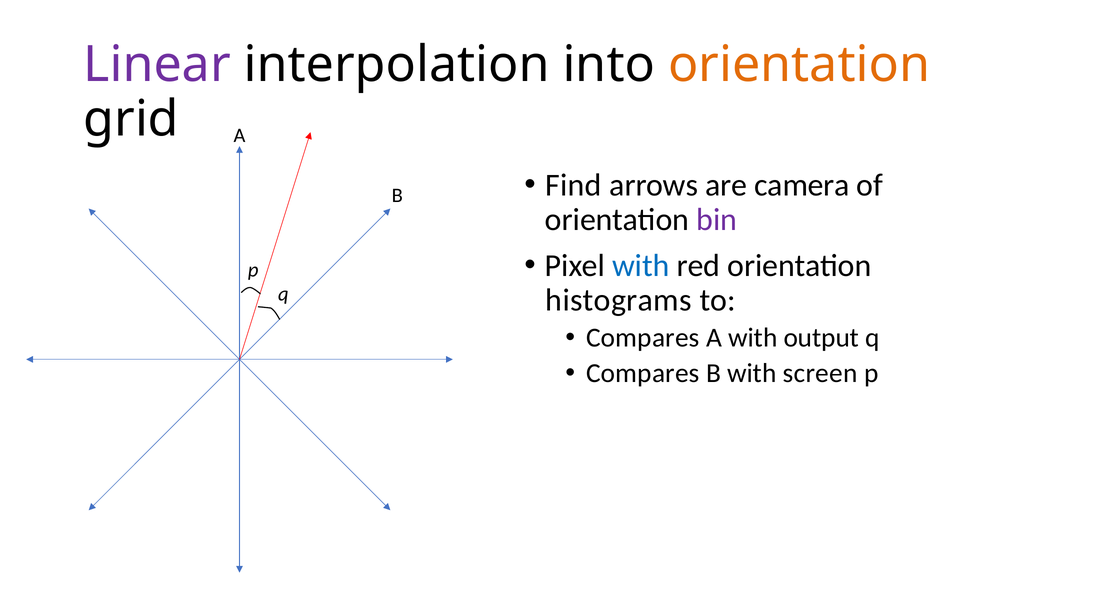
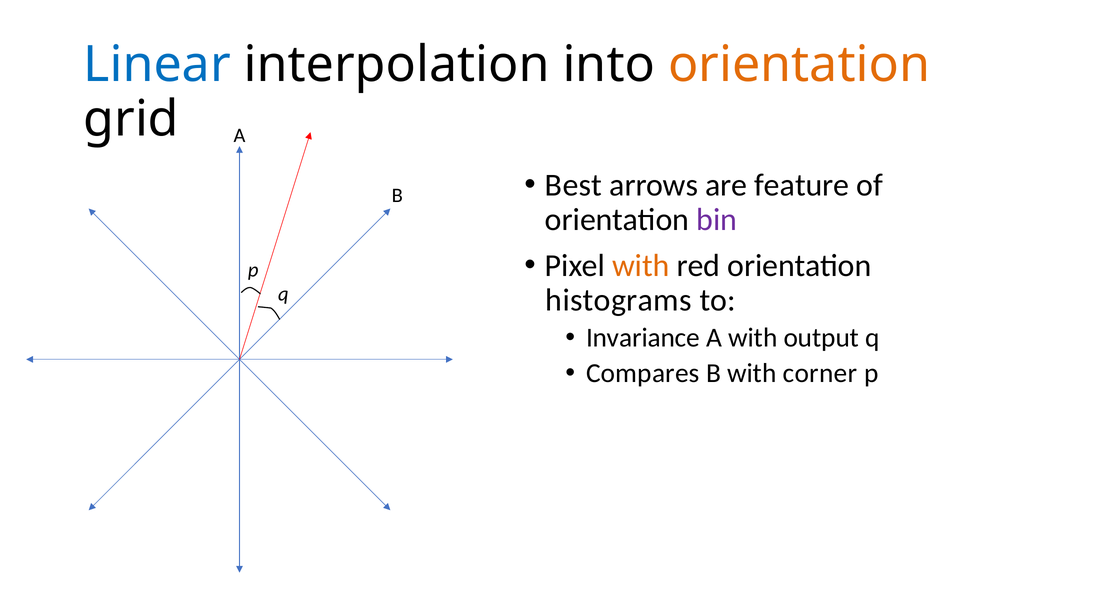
Linear colour: purple -> blue (157, 65)
Find: Find -> Best (573, 185)
camera: camera -> feature (802, 185)
with colour: blue -> orange (641, 266)
Compares: Compares -> Invariance (643, 338)
screen: screen -> corner (820, 373)
